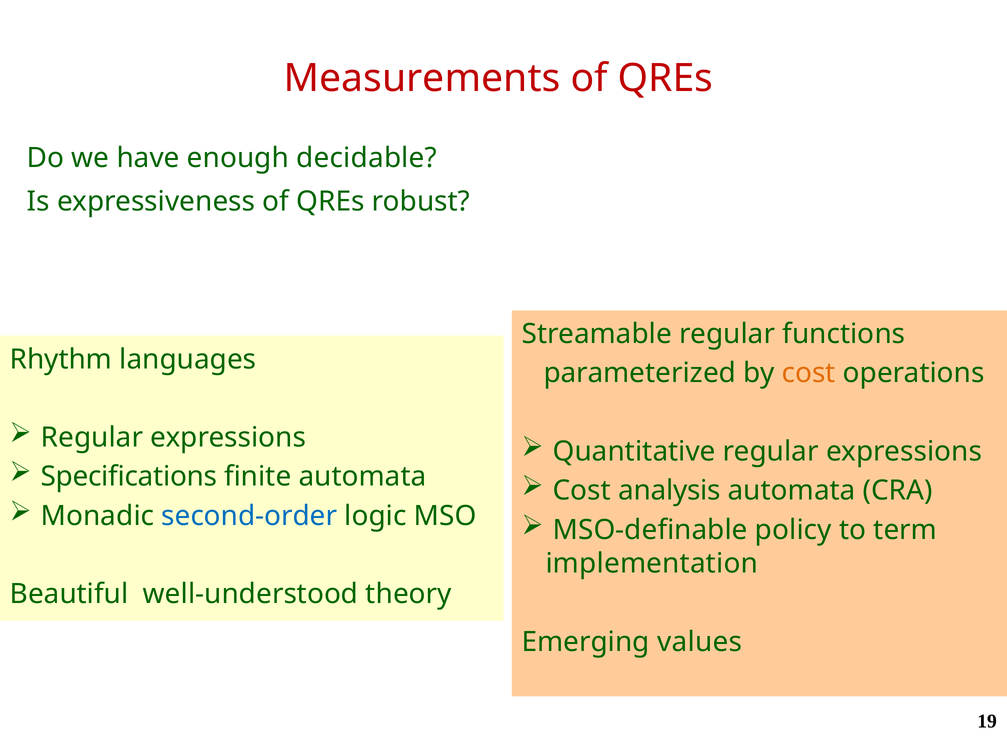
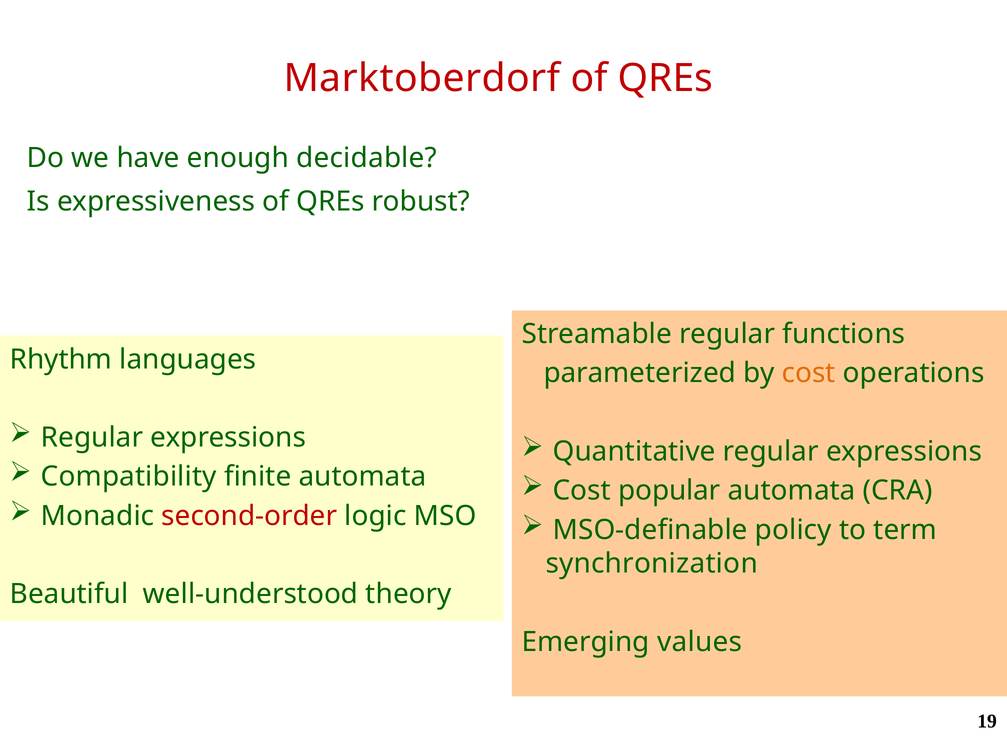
Measurements: Measurements -> Marktoberdorf (422, 78)
Specifications: Specifications -> Compatibility (129, 477)
analysis: analysis -> popular (669, 491)
second-order colour: blue -> red (249, 516)
implementation: implementation -> synchronization (652, 564)
